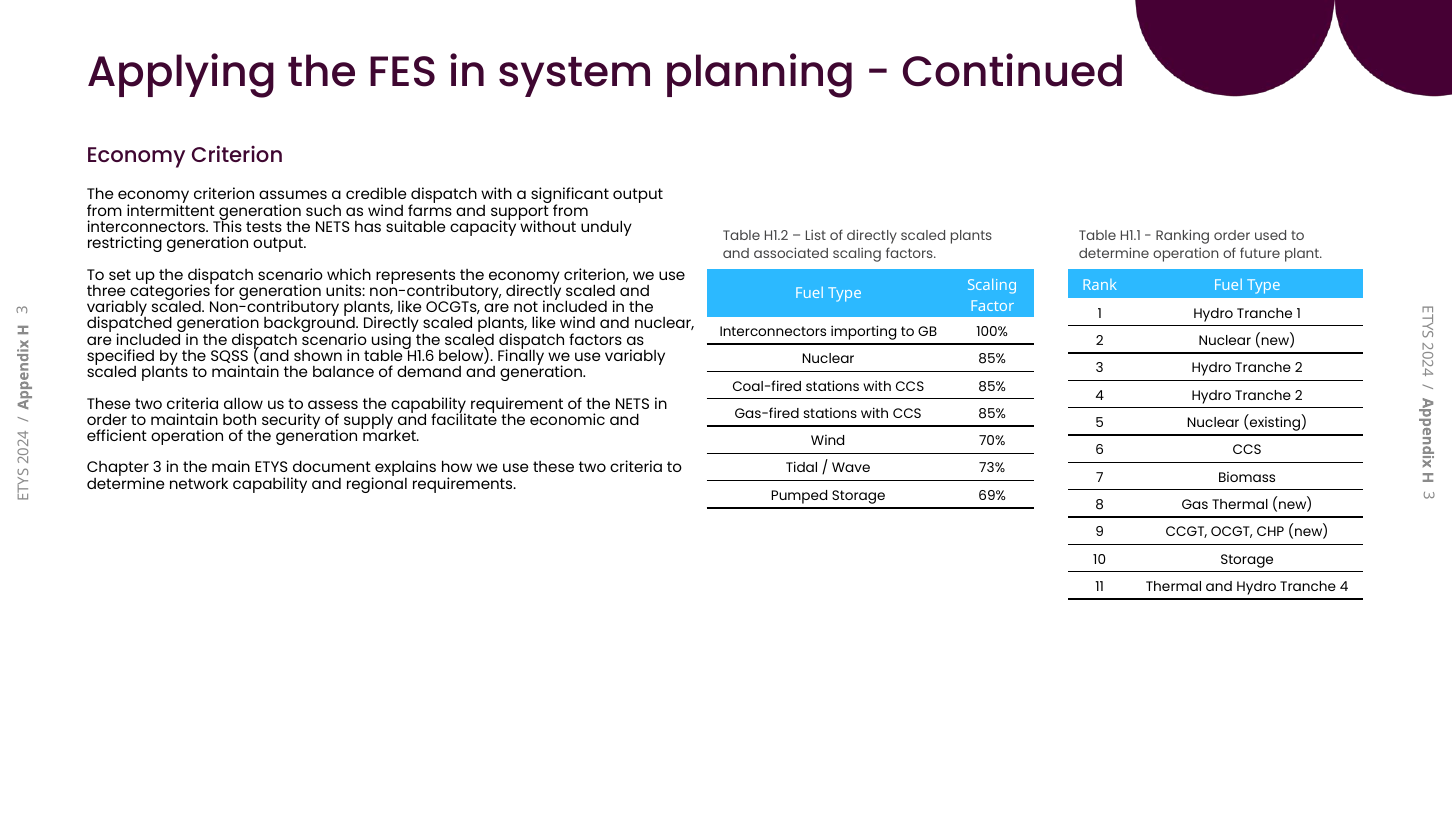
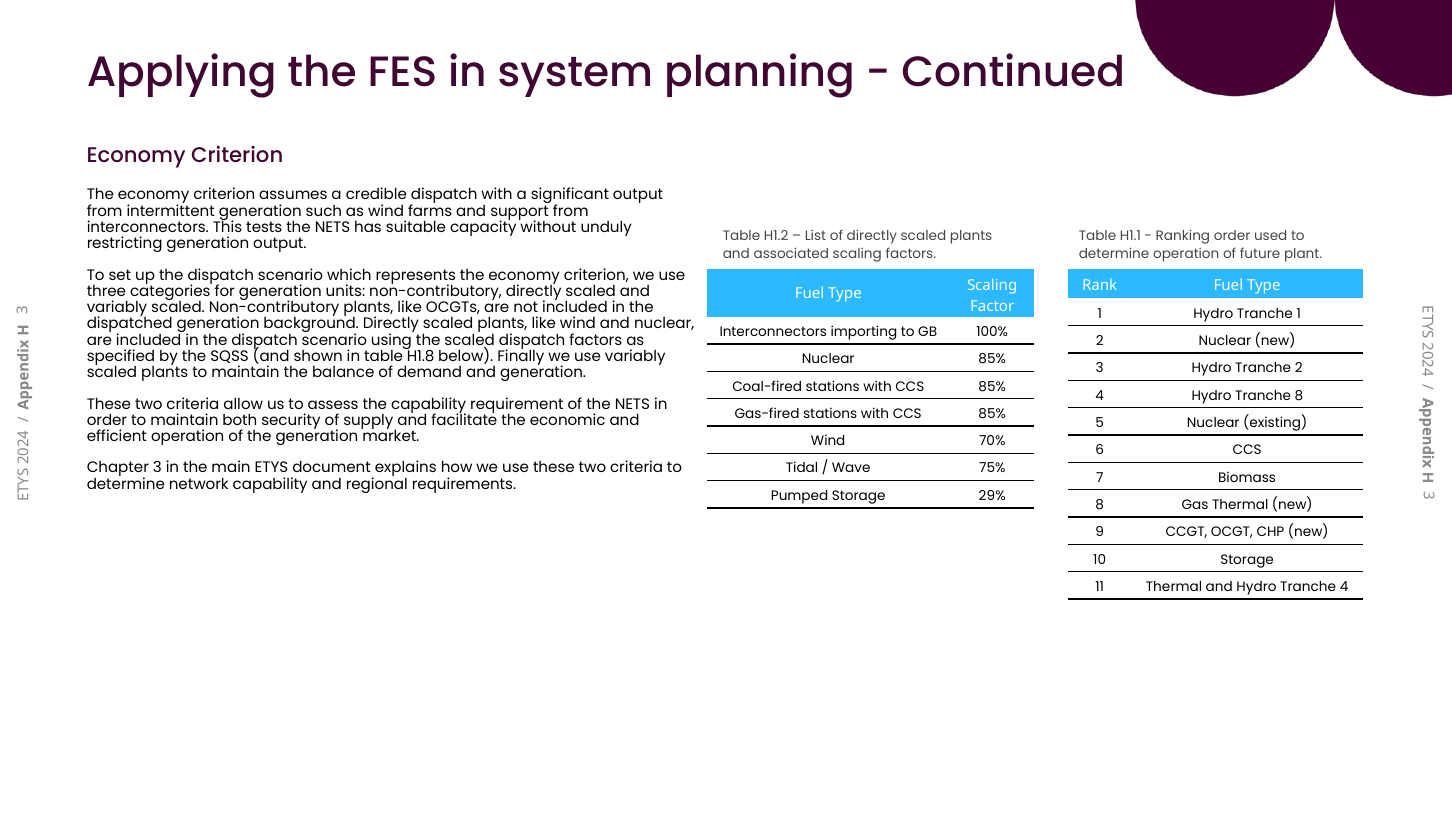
H1.6: H1.6 -> H1.8 (421, 356)
4 Hydro Tranche 2: 2 -> 8 (1299, 396)
73%: 73% -> 75% (992, 468)
69%: 69% -> 29% (992, 496)
